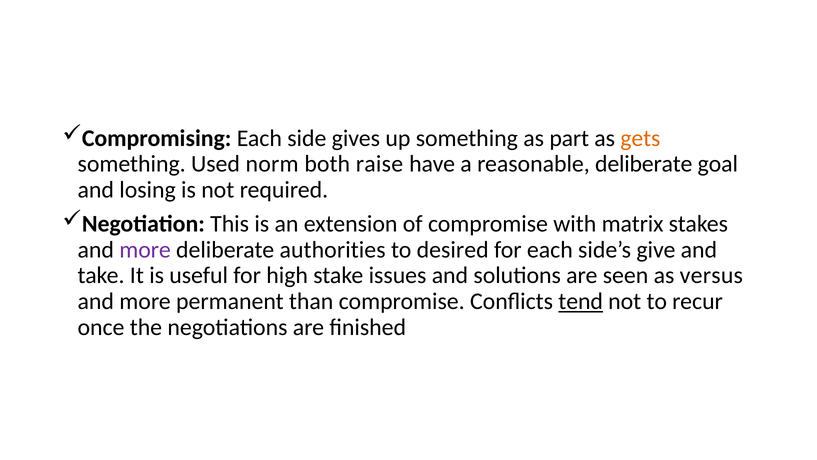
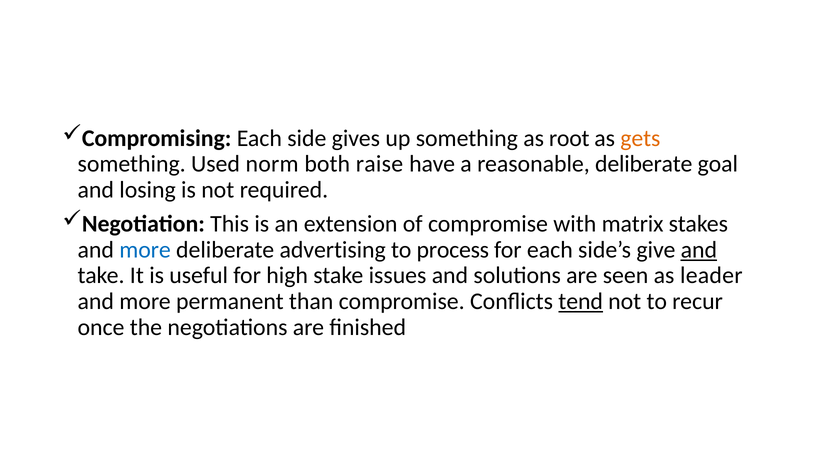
part: part -> root (569, 138)
more colour: purple -> blue (145, 250)
authorities: authorities -> advertising (333, 250)
desired: desired -> process (453, 250)
and underline: none -> present (699, 250)
versus: versus -> leader (711, 275)
